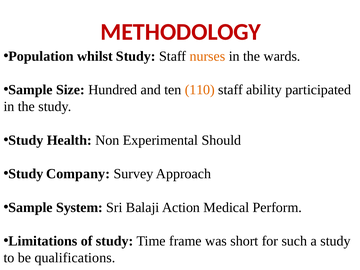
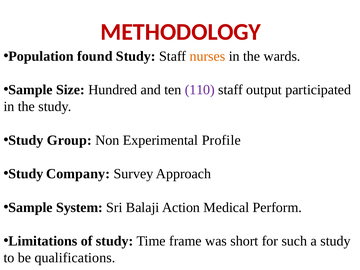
whilst: whilst -> found (95, 56)
110 colour: orange -> purple (200, 90)
ability: ability -> output (264, 90)
Health: Health -> Group (69, 140)
Should: Should -> Profile (221, 140)
